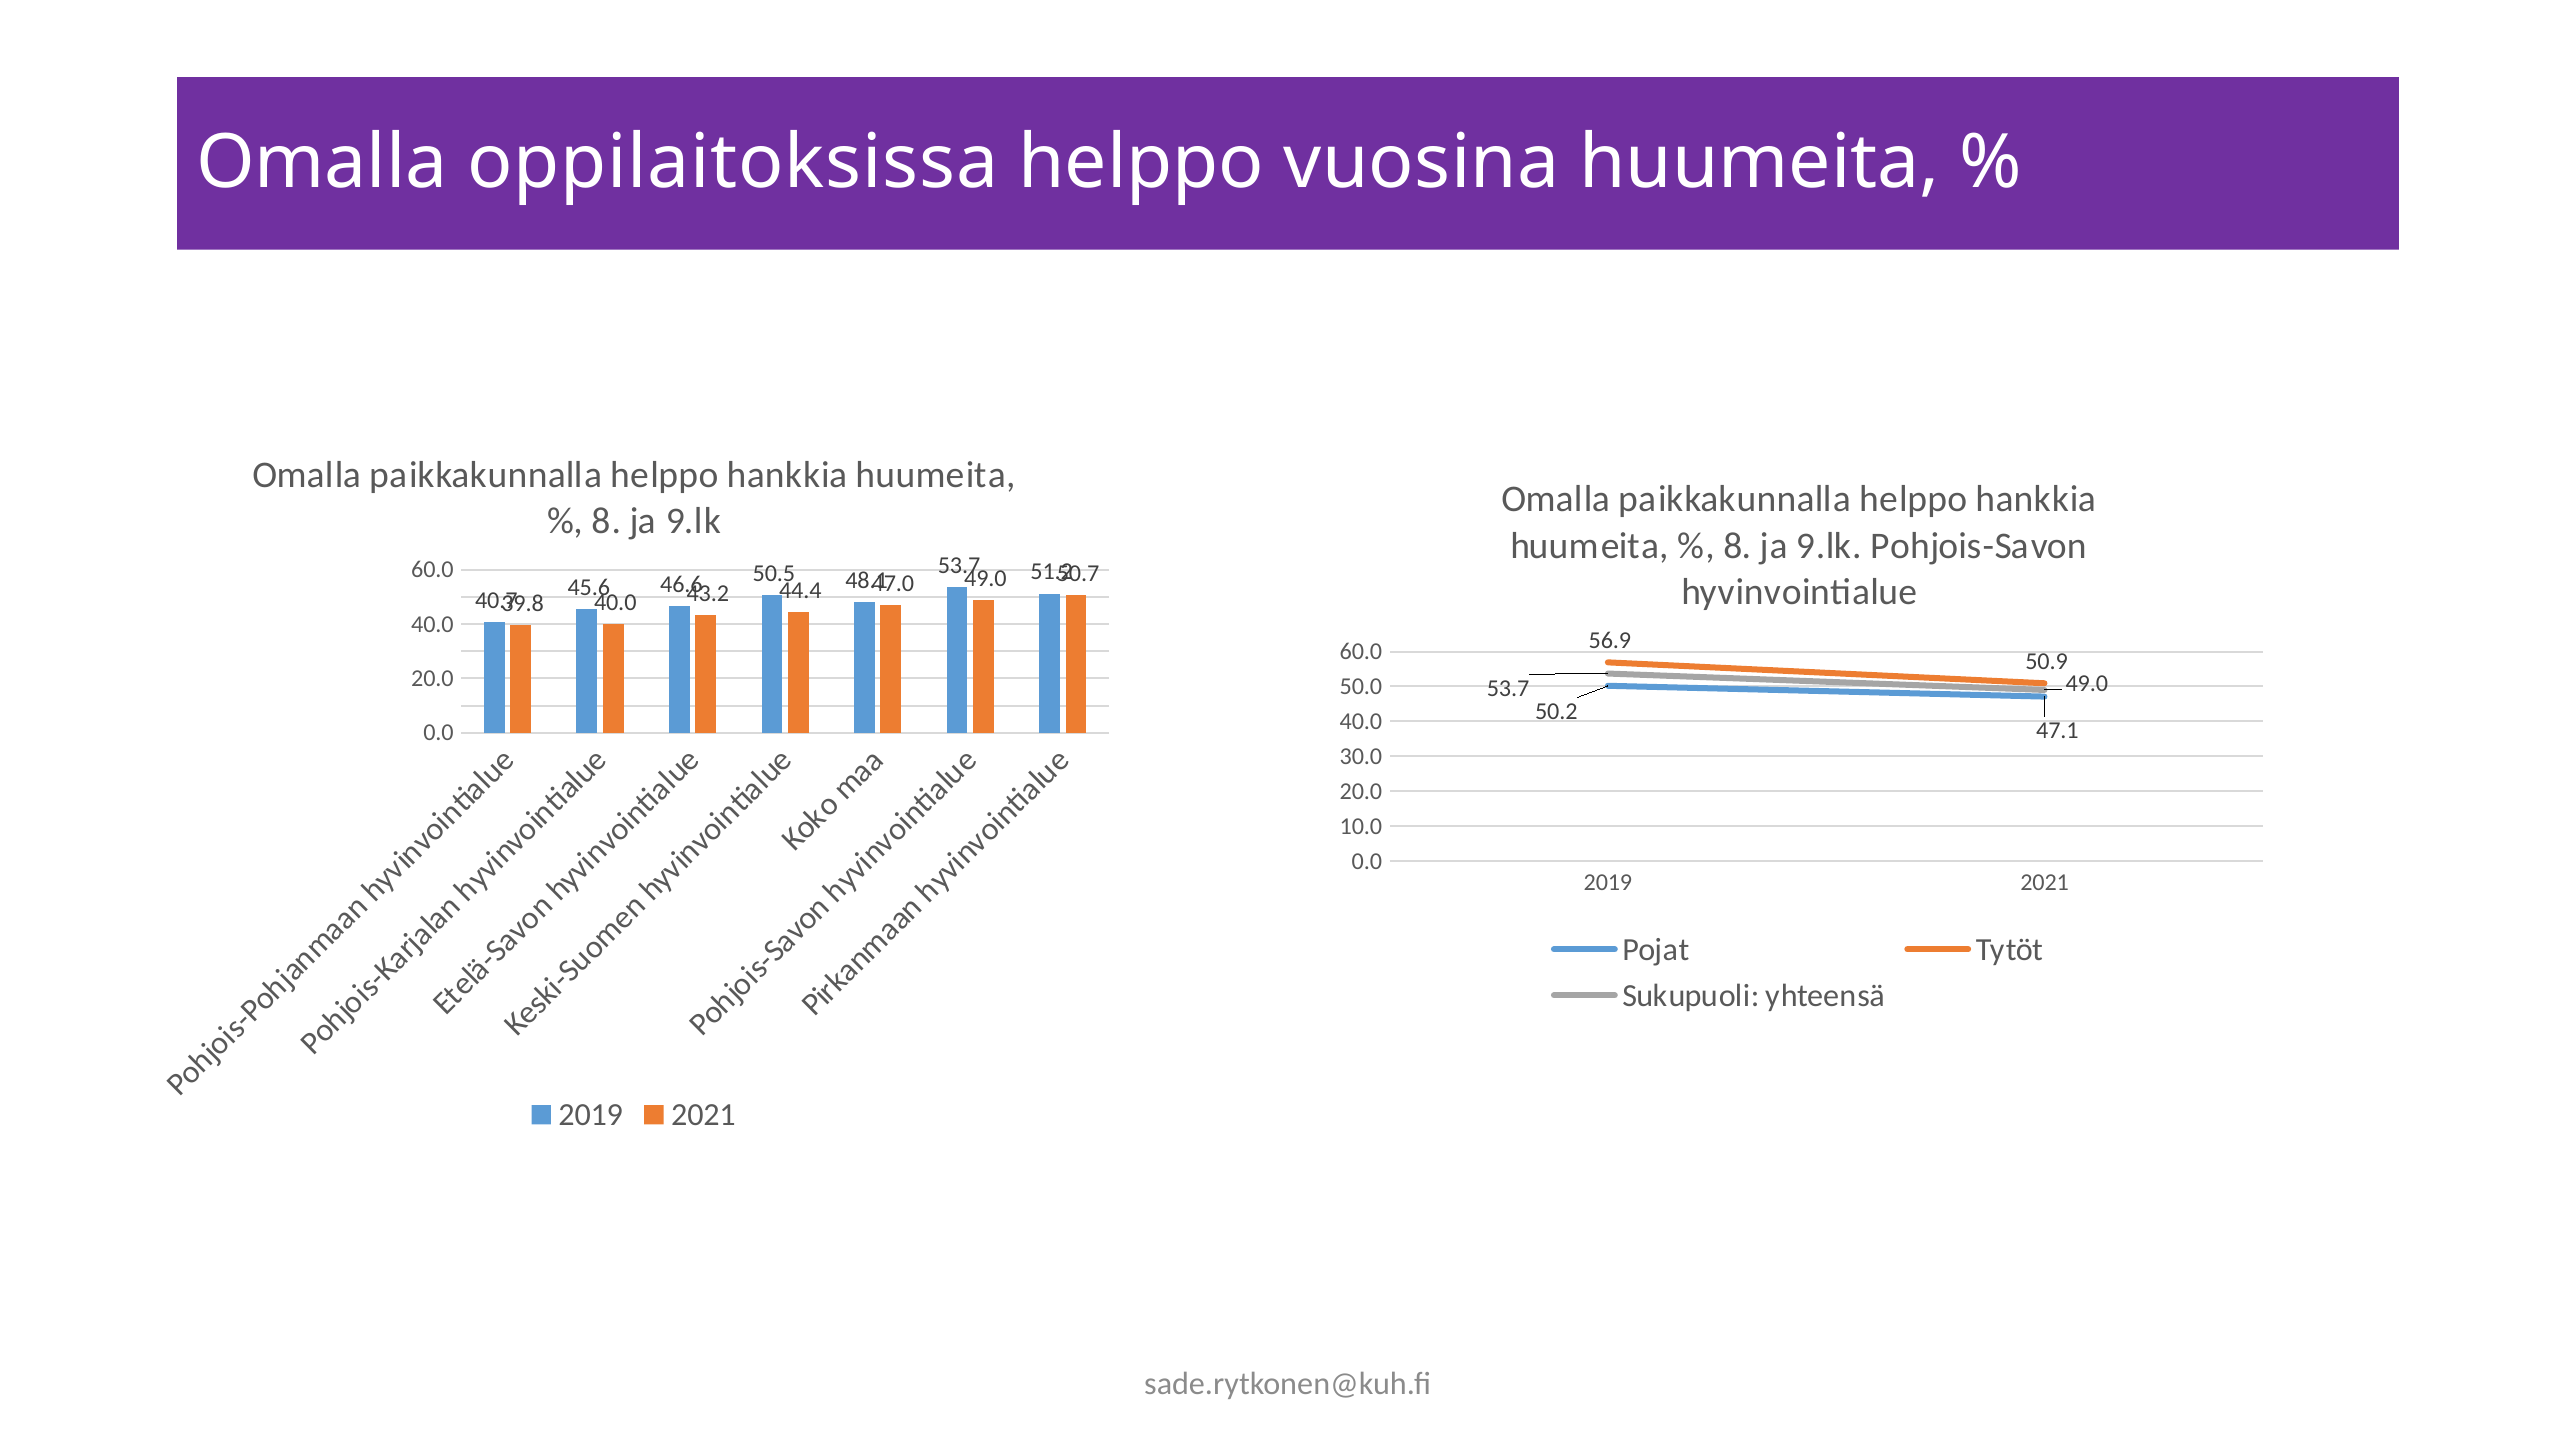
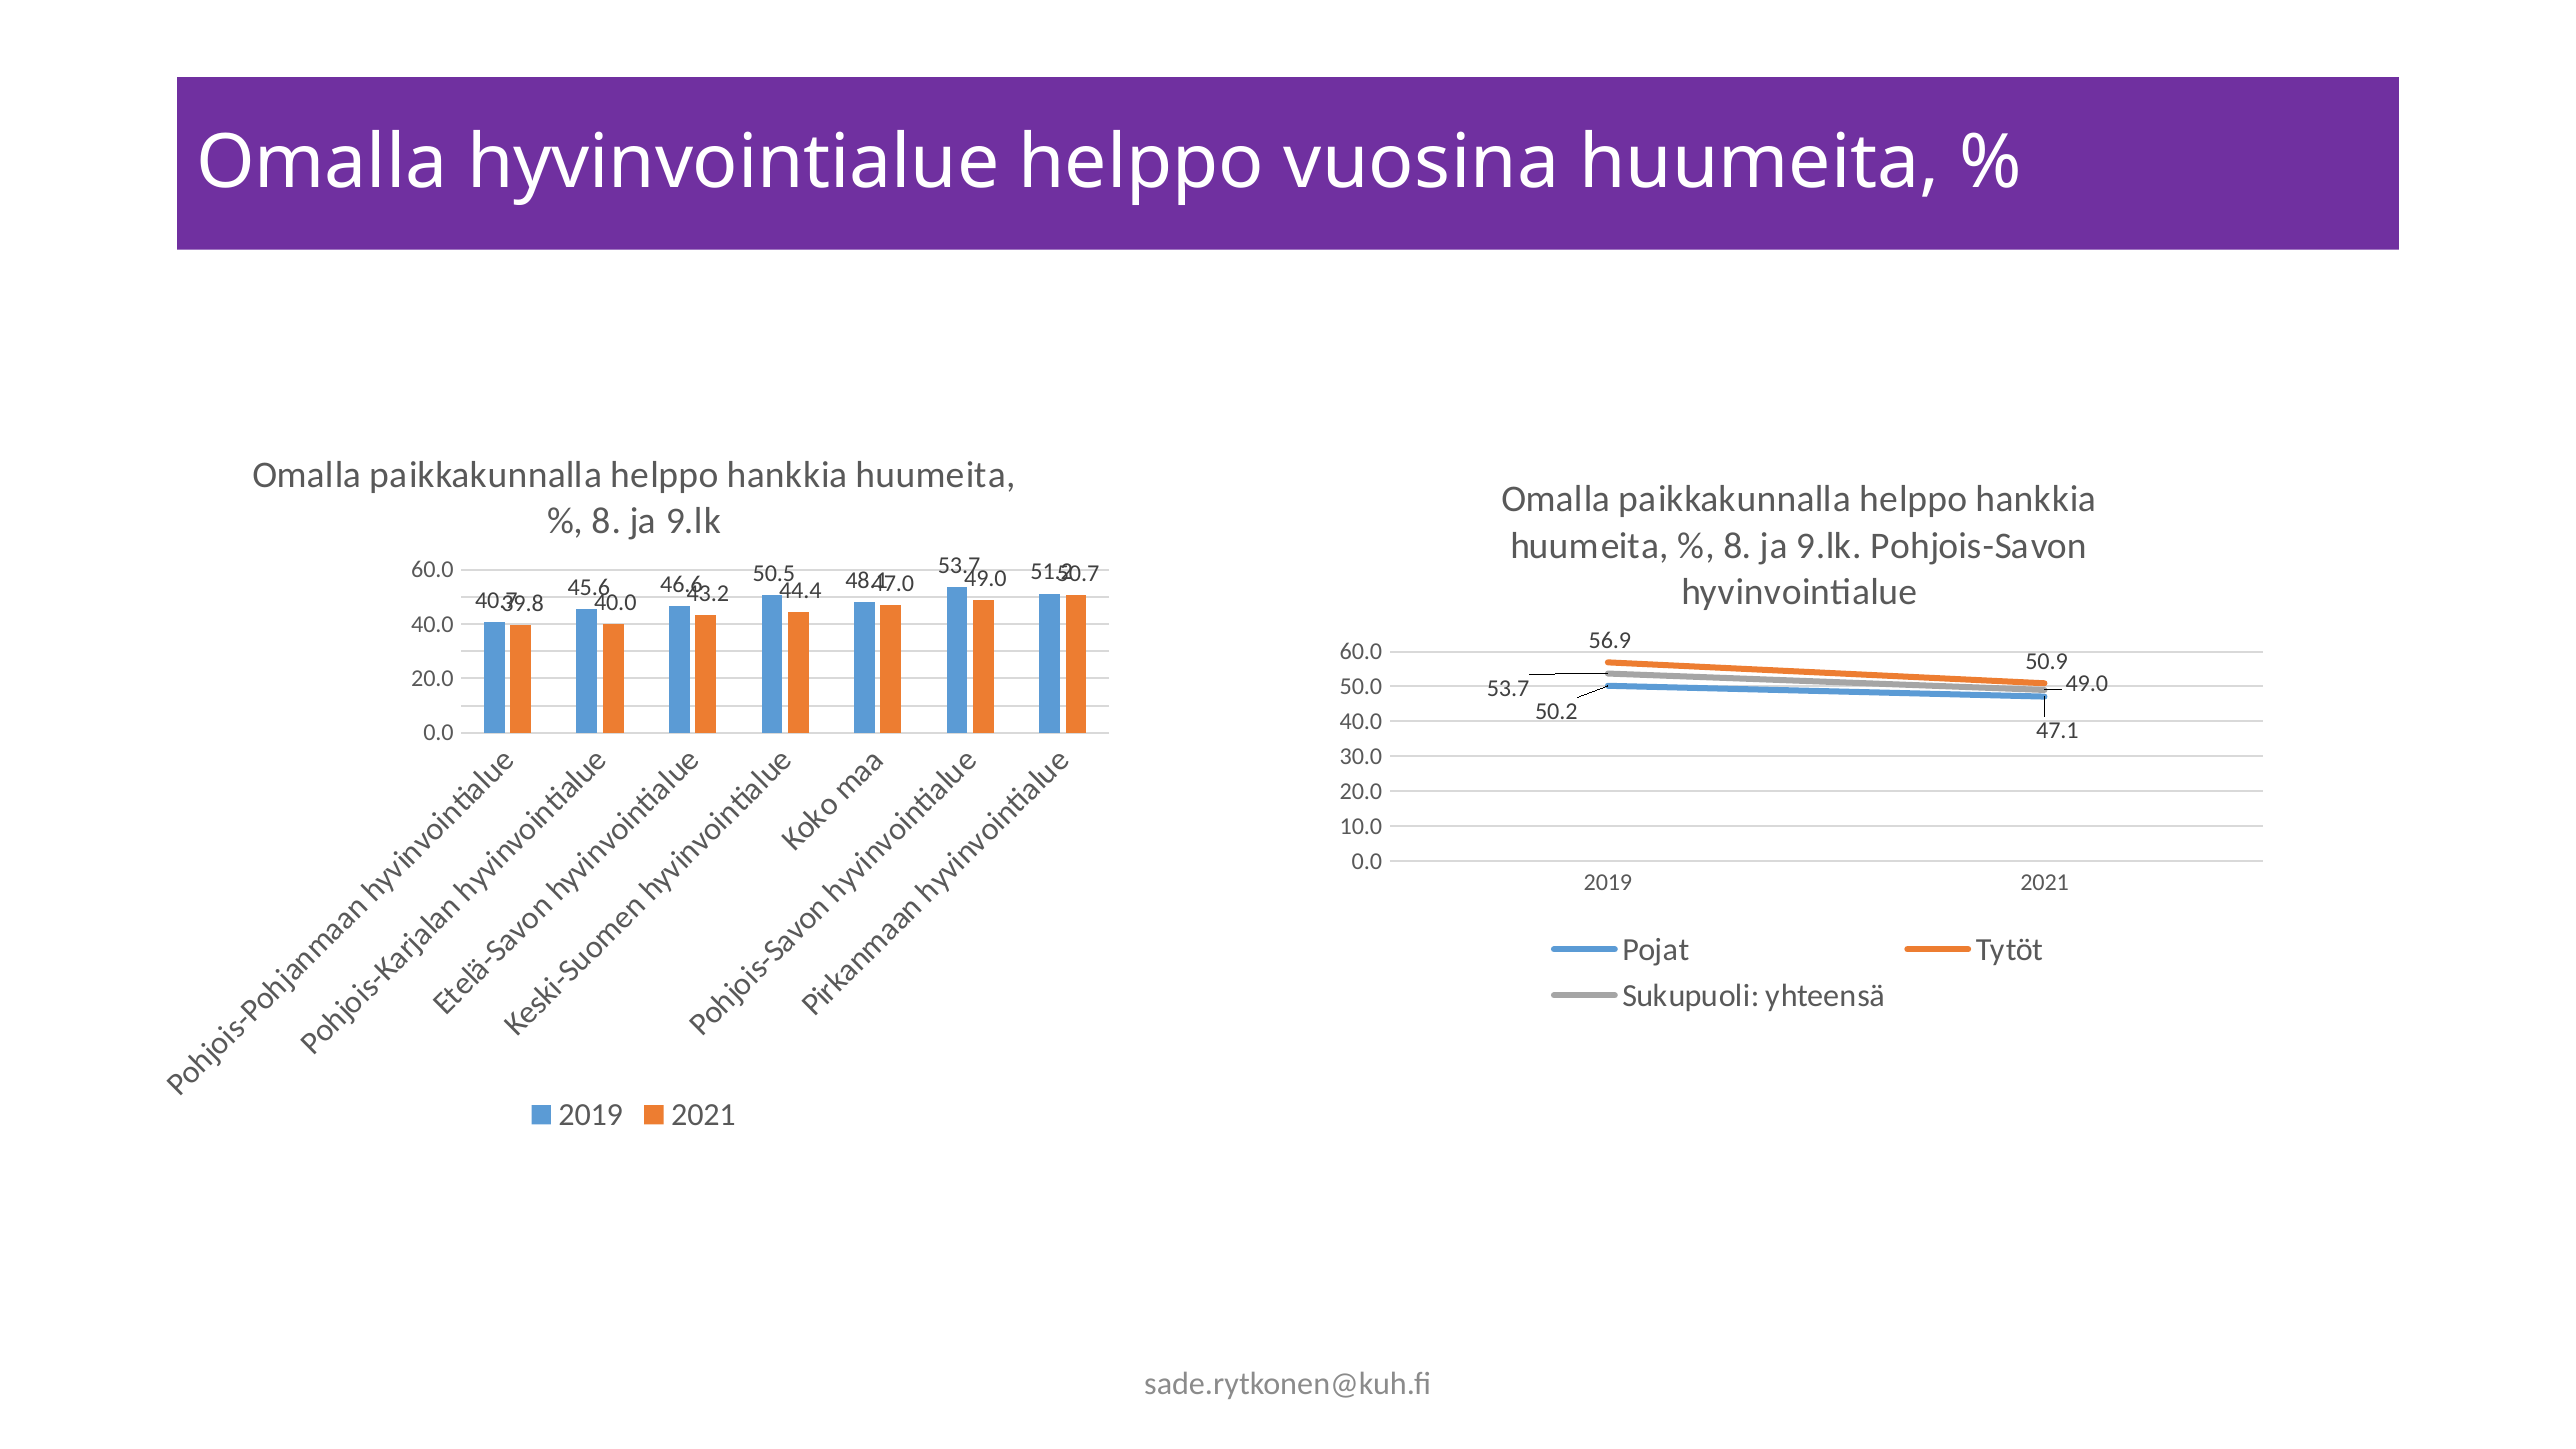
Omalla oppilaitoksissa: oppilaitoksissa -> hyvinvointialue (733, 163)
